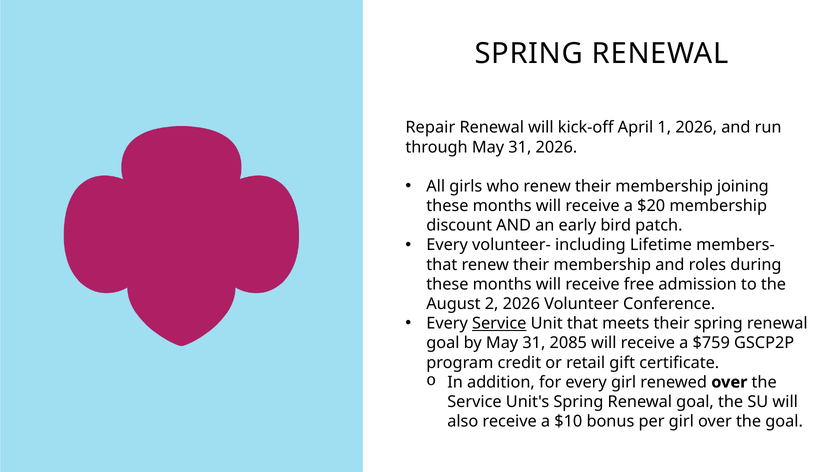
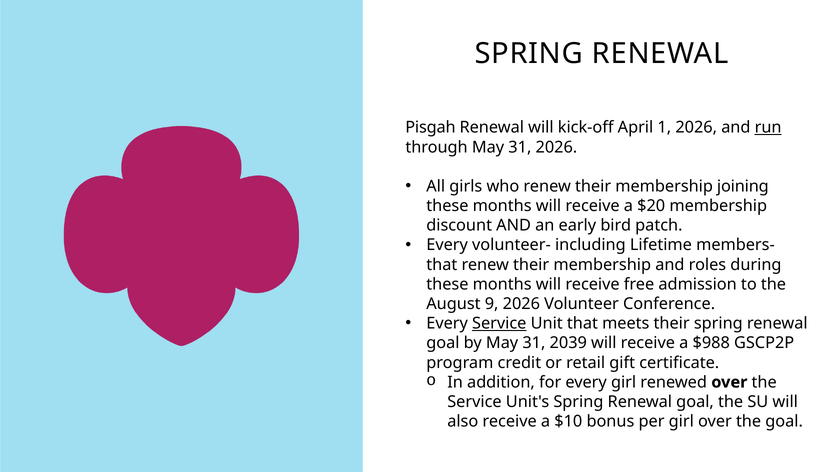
Repair: Repair -> Pisgah (430, 128)
run underline: none -> present (768, 128)
2: 2 -> 9 (492, 304)
2085: 2085 -> 2039 (568, 343)
$759: $759 -> $988 (711, 343)
